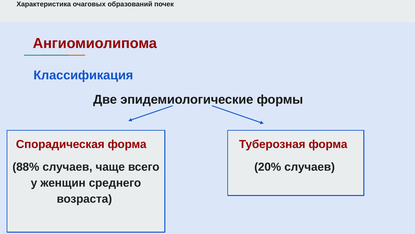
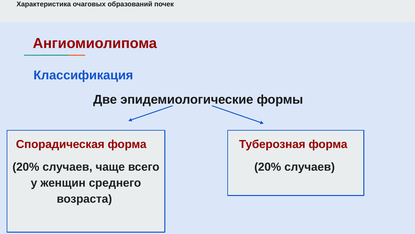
88%: 88% -> 20% (26, 167)
